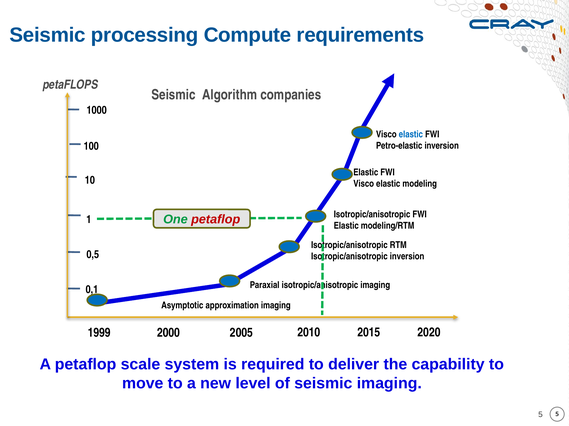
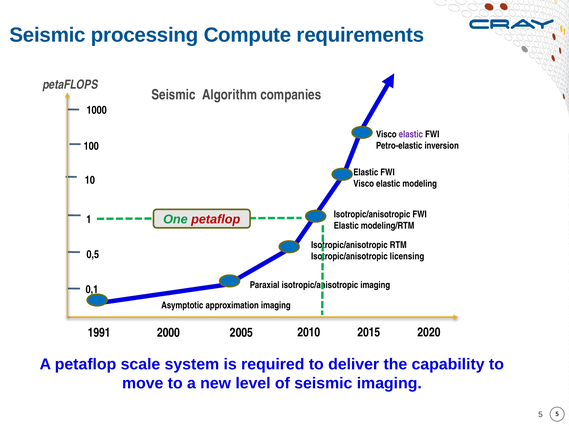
elastic colour: blue -> purple (411, 135)
Isotropic/anisotropic inversion: inversion -> licensing (407, 257)
1999: 1999 -> 1991 (99, 333)
